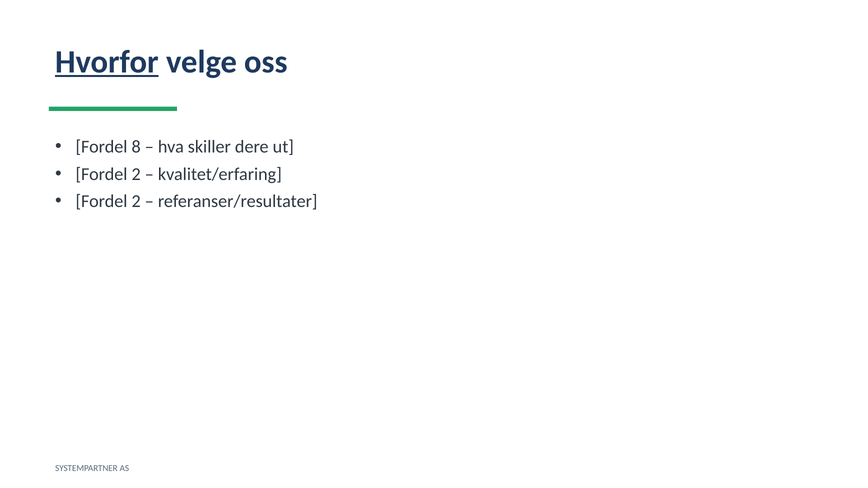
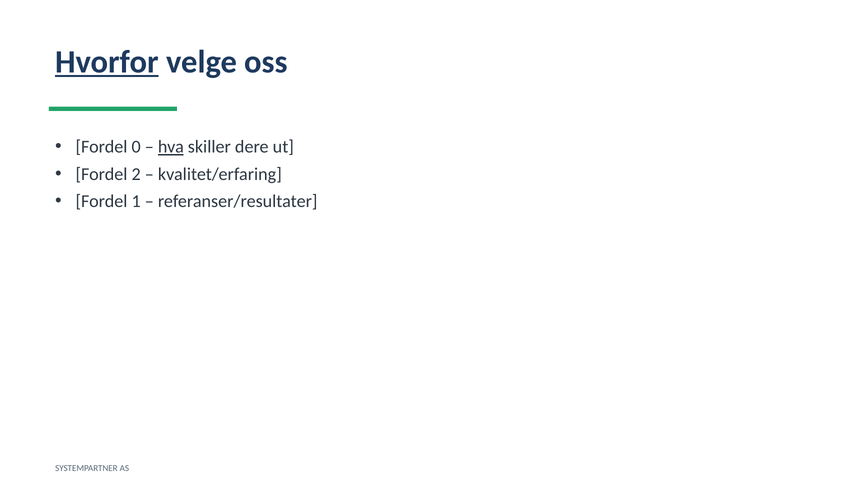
8: 8 -> 0 (136, 147)
hva underline: none -> present (171, 147)
2: 2 -> 1 (136, 201)
